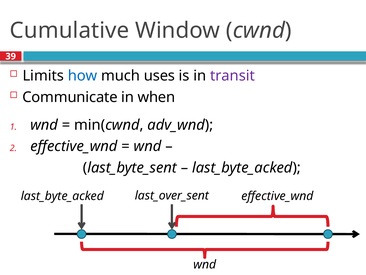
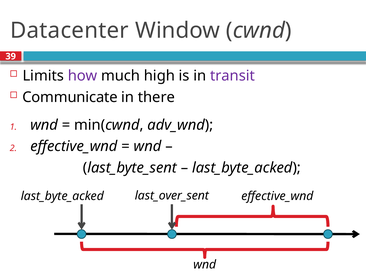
Cumulative: Cumulative -> Datacenter (69, 31)
how colour: blue -> purple (83, 76)
uses: uses -> high (159, 76)
when: when -> there (156, 97)
